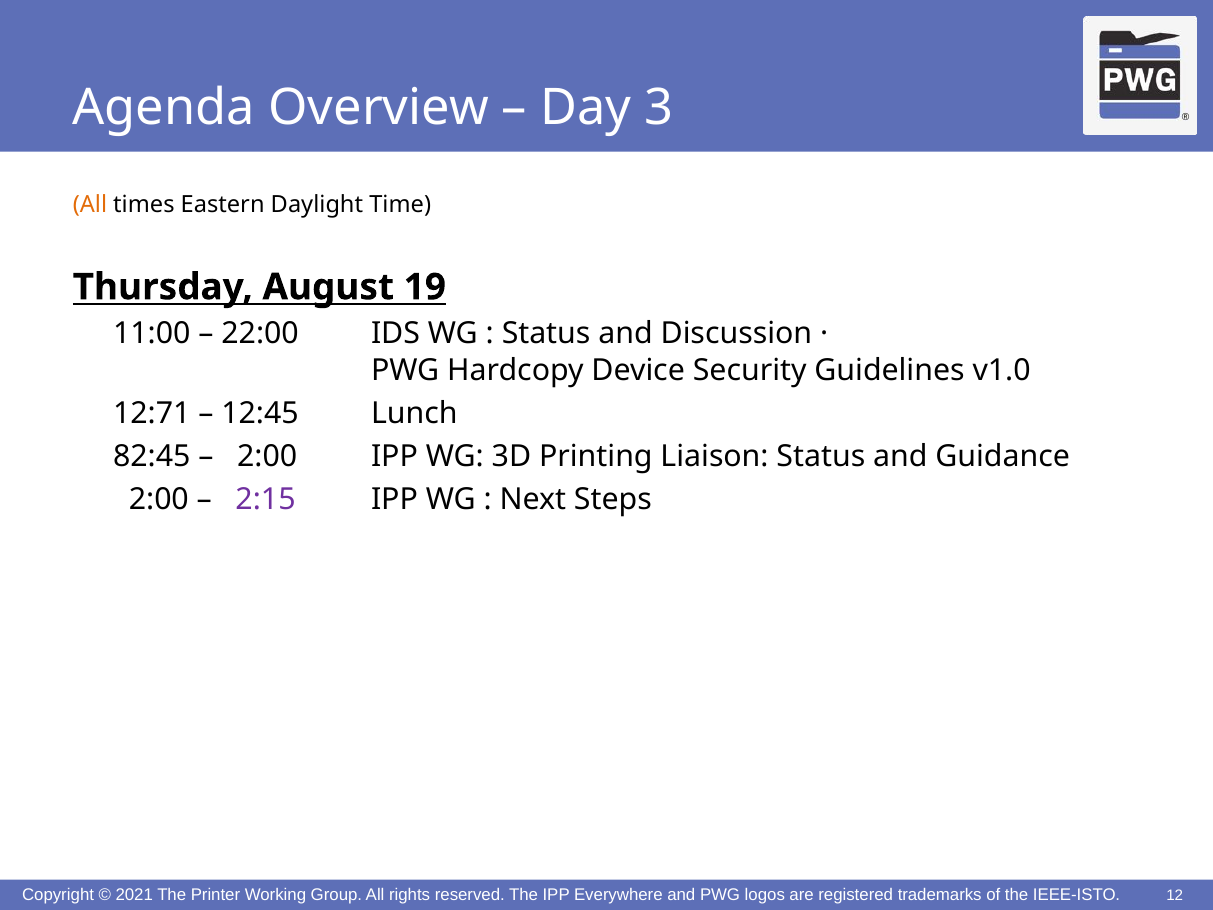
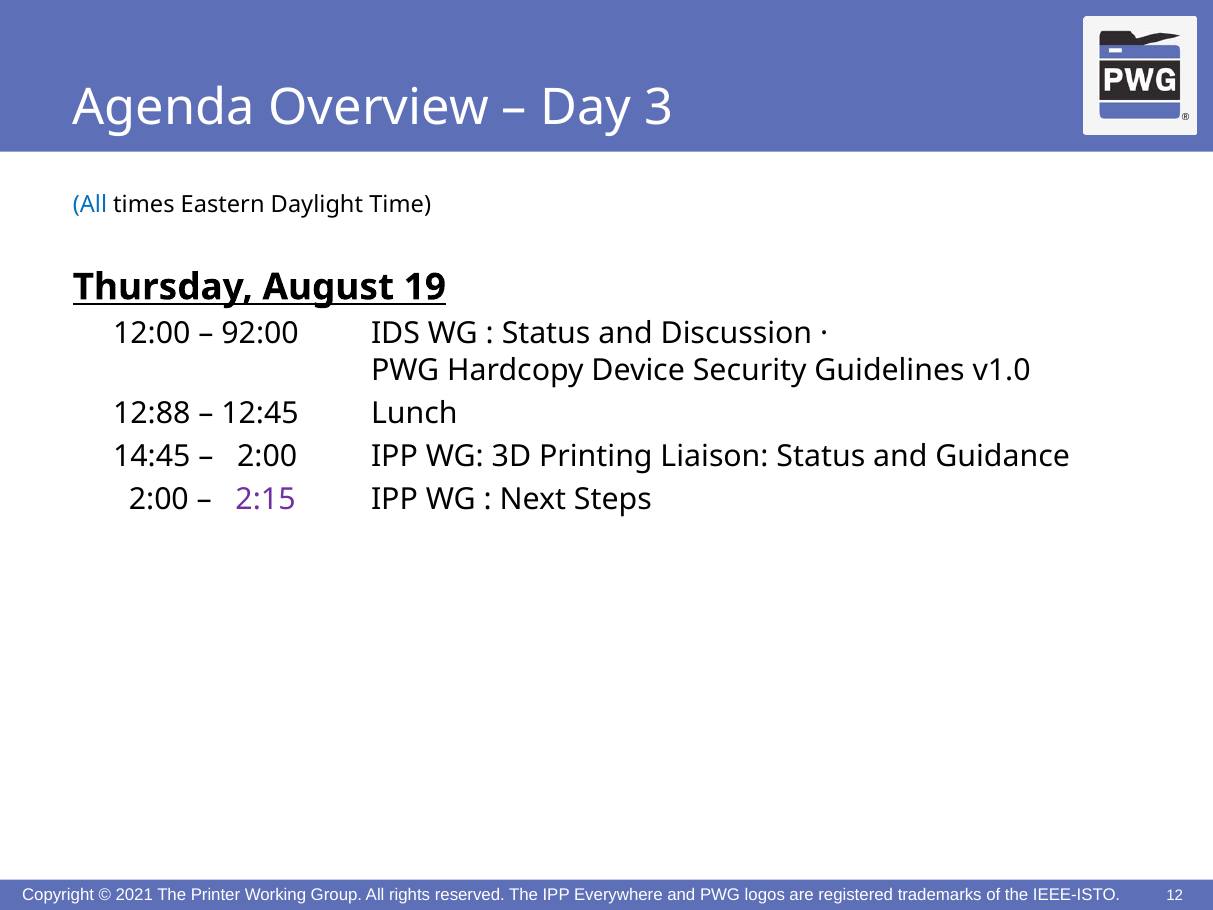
All colour: orange -> blue (90, 205)
11:00: 11:00 -> 12:00 (152, 334)
22:00: 22:00 -> 92:00 (260, 334)
12:71: 12:71 -> 12:88 (152, 413)
82:45: 82:45 -> 14:45 (152, 456)
